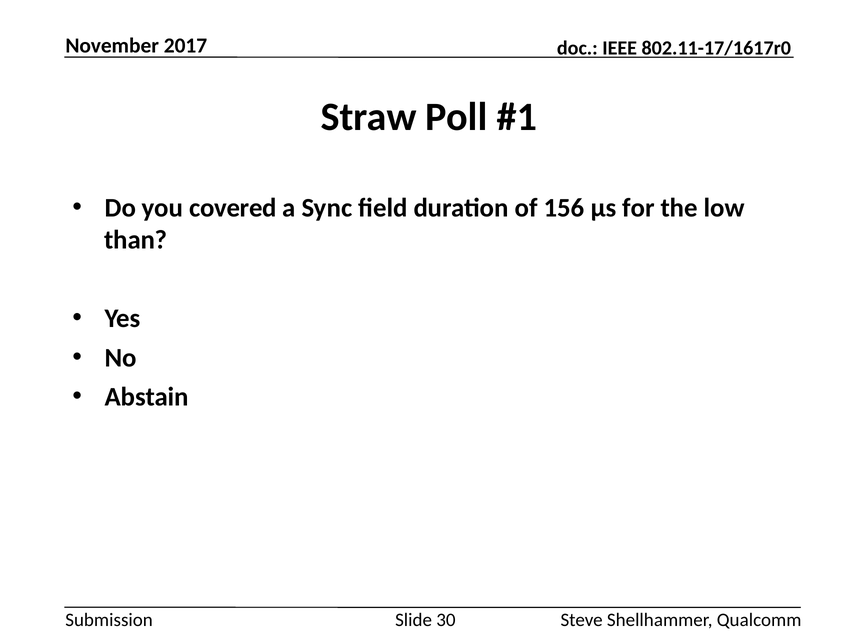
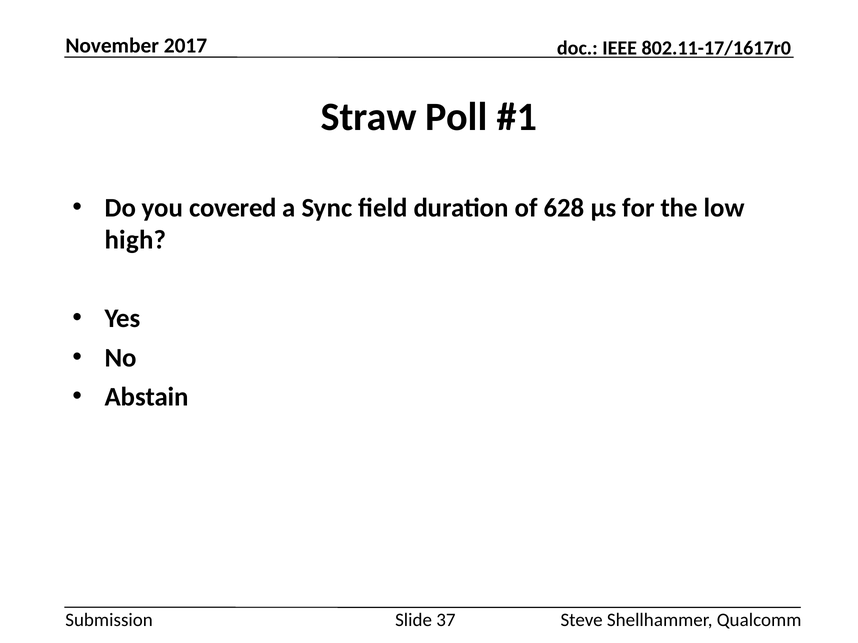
156: 156 -> 628 (564, 208)
than: than -> high (135, 240)
30: 30 -> 37 (446, 620)
